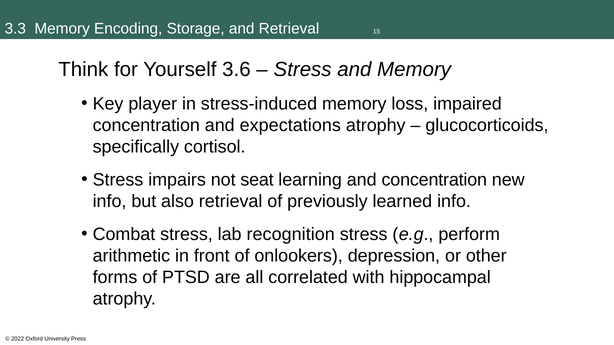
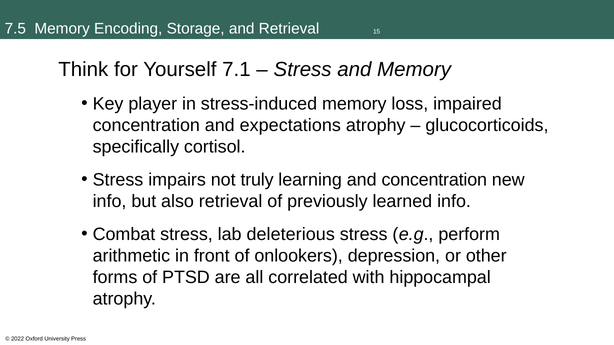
3.3: 3.3 -> 7.5 (15, 29)
3.6: 3.6 -> 7.1 (236, 70)
seat: seat -> truly (257, 180)
recognition: recognition -> deleterious (291, 235)
